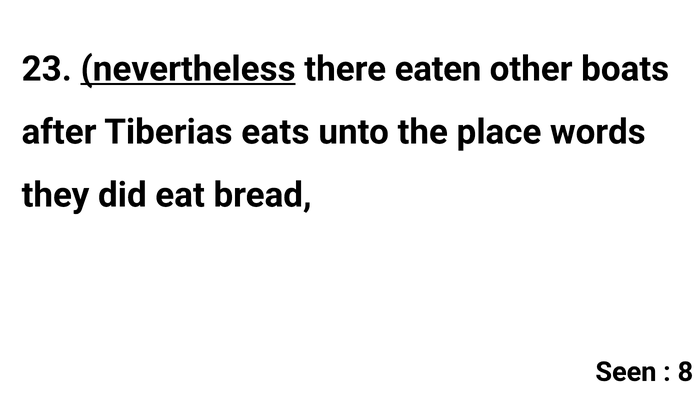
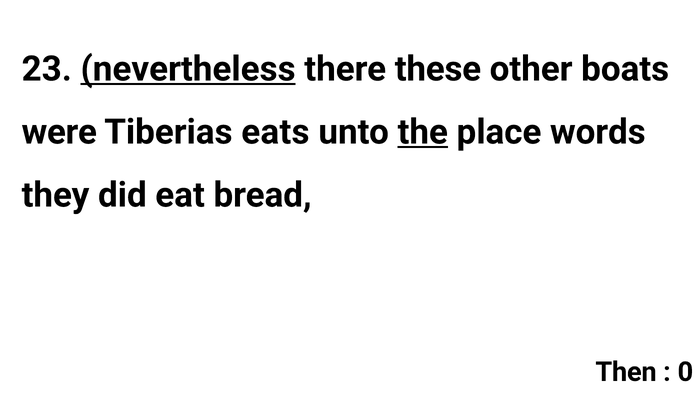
eaten: eaten -> these (438, 69)
after: after -> were (59, 132)
the underline: none -> present (423, 132)
Seen: Seen -> Then (626, 372)
8: 8 -> 0 (685, 372)
